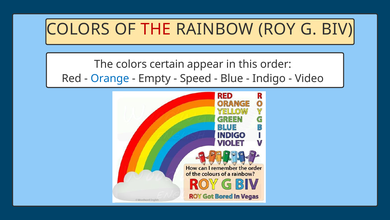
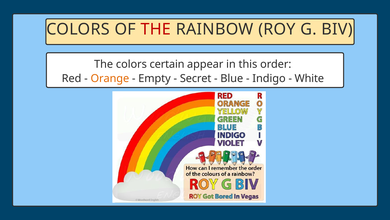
Orange colour: blue -> orange (110, 78)
Speed: Speed -> Secret (196, 78)
Video: Video -> White (309, 78)
